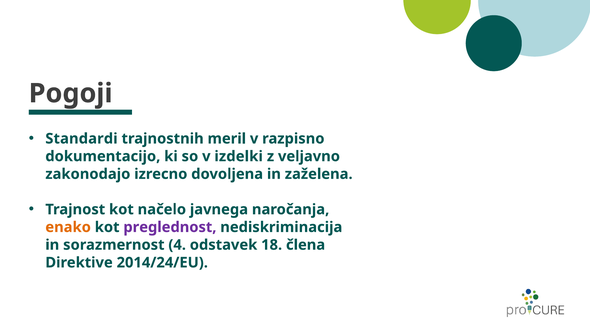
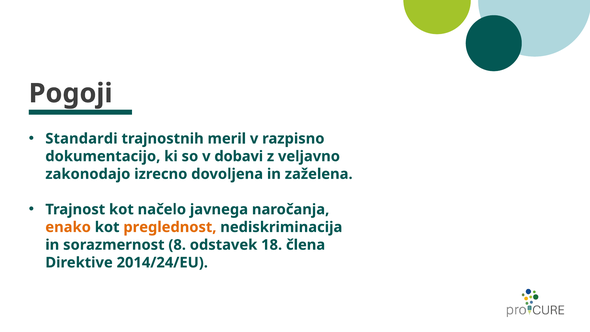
izdelki: izdelki -> dobavi (239, 156)
preglednost colour: purple -> orange (170, 227)
4: 4 -> 8 (177, 245)
